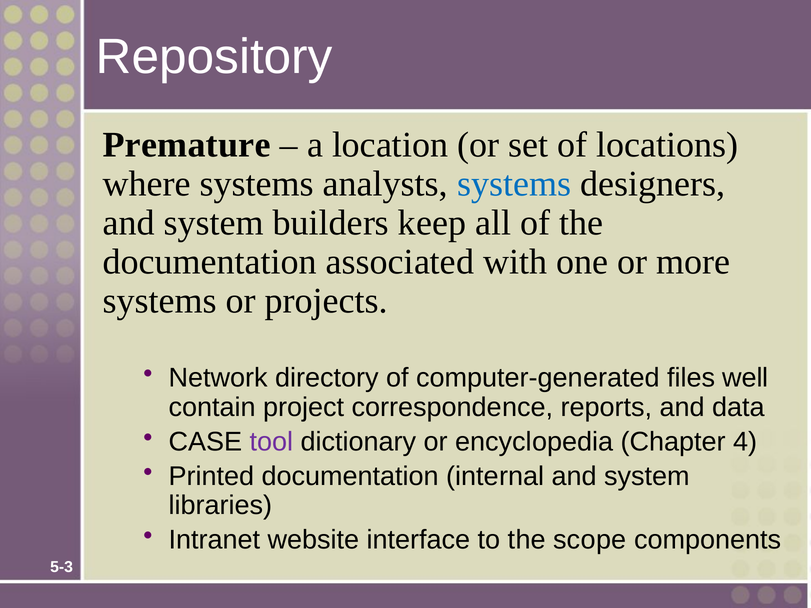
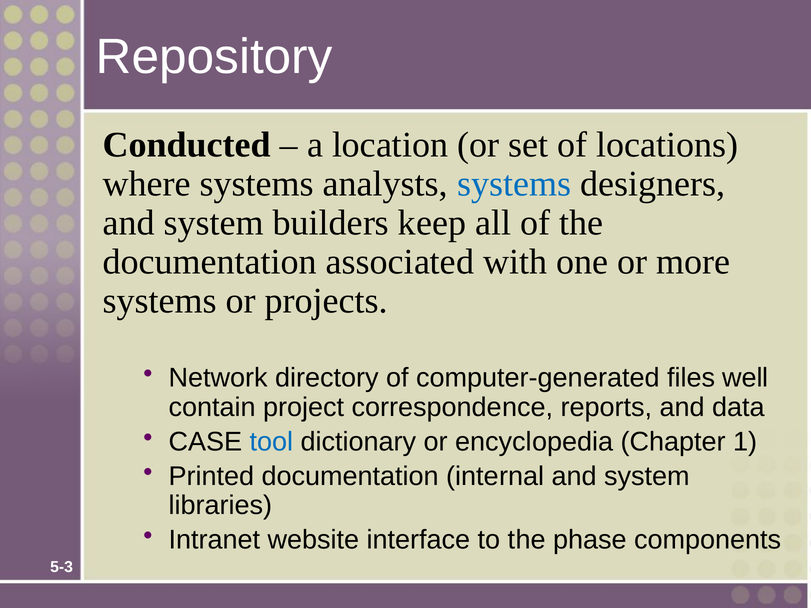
Premature: Premature -> Conducted (187, 145)
tool colour: purple -> blue (271, 442)
4: 4 -> 1 (745, 442)
scope: scope -> phase (590, 540)
